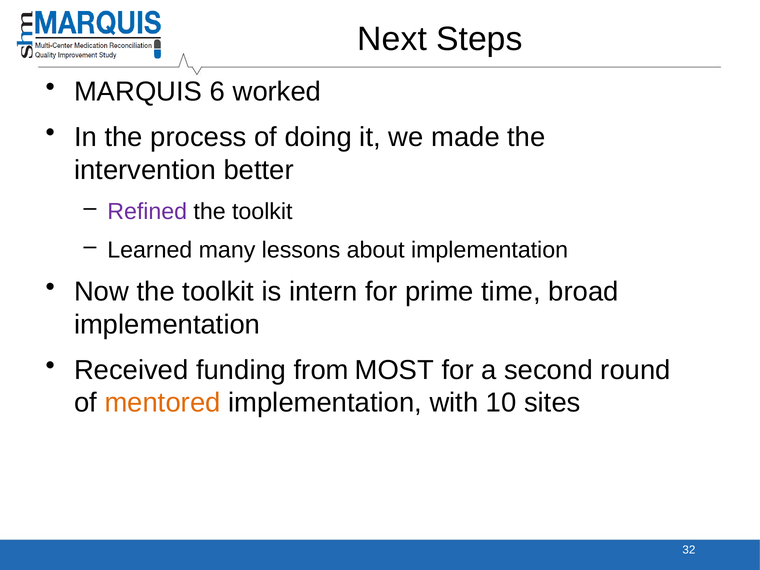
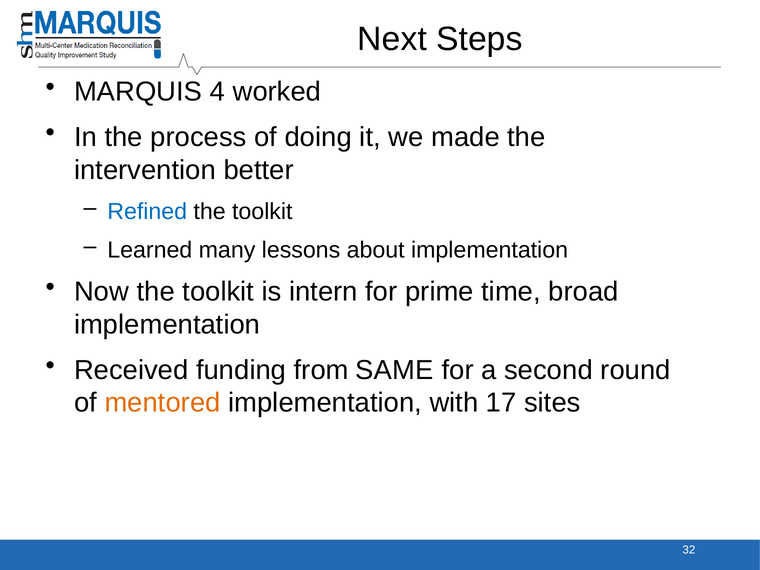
6: 6 -> 4 (217, 92)
Refined colour: purple -> blue (147, 212)
MOST: MOST -> SAME (394, 370)
10: 10 -> 17 (501, 403)
